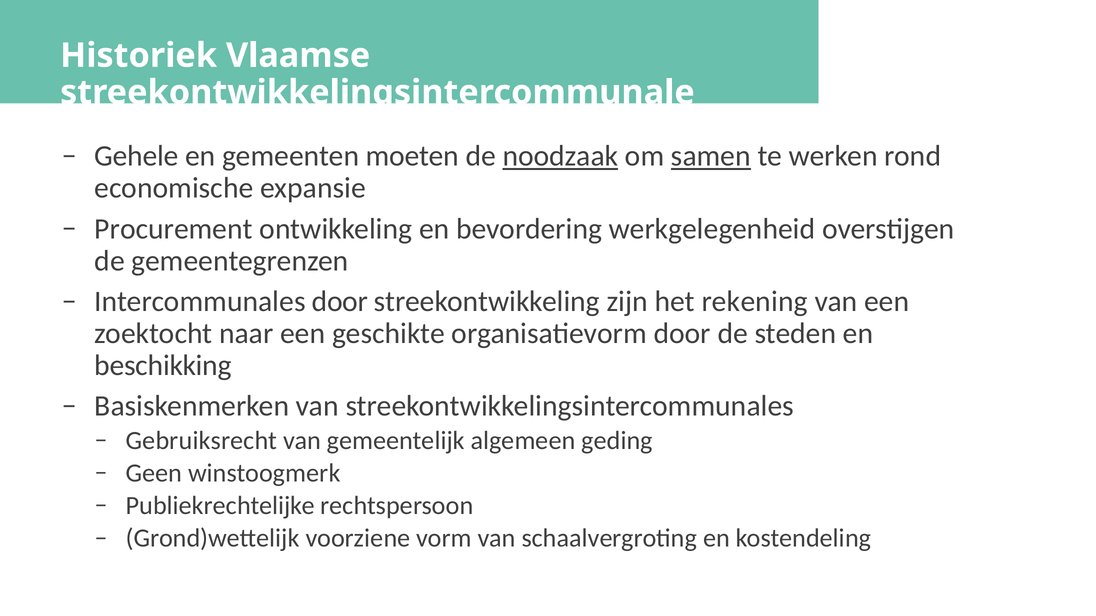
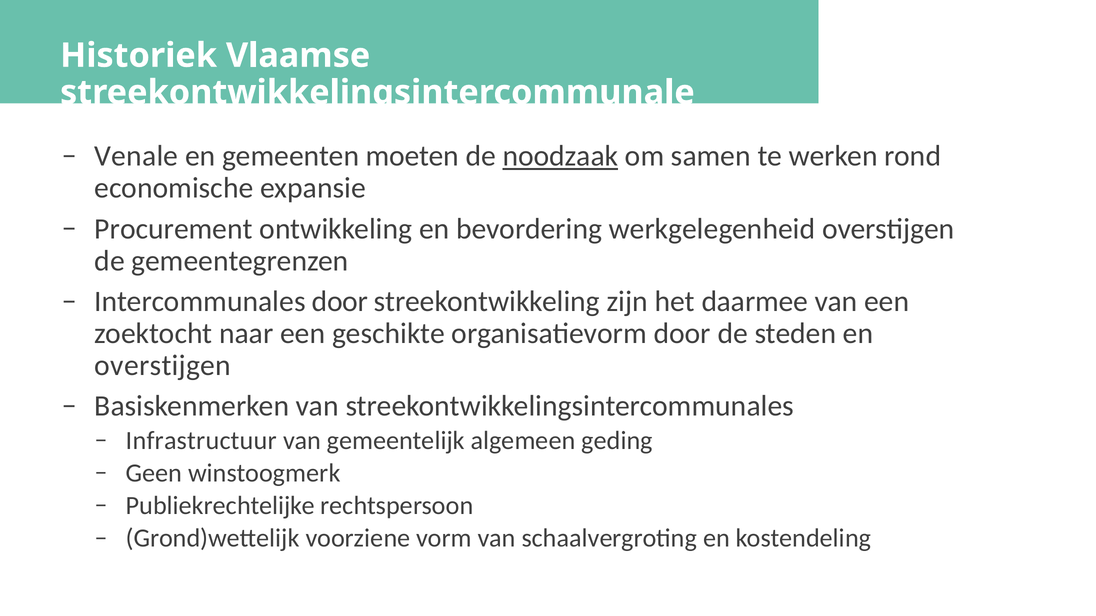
Gehele: Gehele -> Venale (136, 156)
samen underline: present -> none (711, 156)
rekening: rekening -> daarmee (755, 302)
beschikking: beschikking -> overstijgen (163, 366)
Gebruiksrecht: Gebruiksrecht -> Infrastructuur (201, 441)
